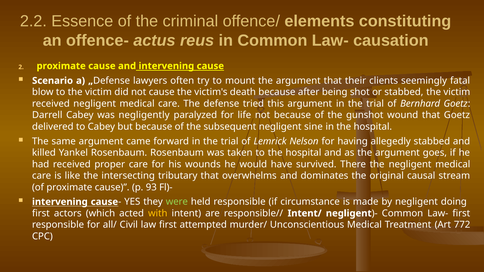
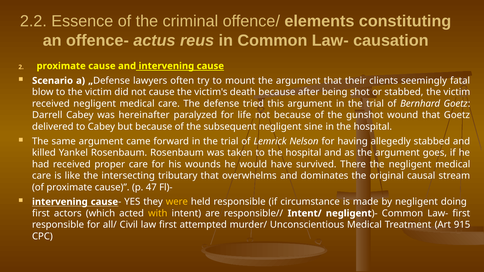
negligently: negligently -> hereinafter (144, 115)
93: 93 -> 47 (151, 187)
were colour: light green -> yellow (177, 202)
772: 772 -> 915 (462, 225)
